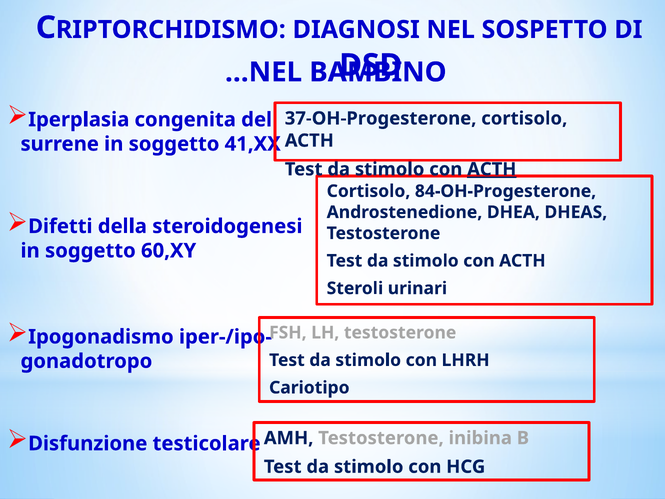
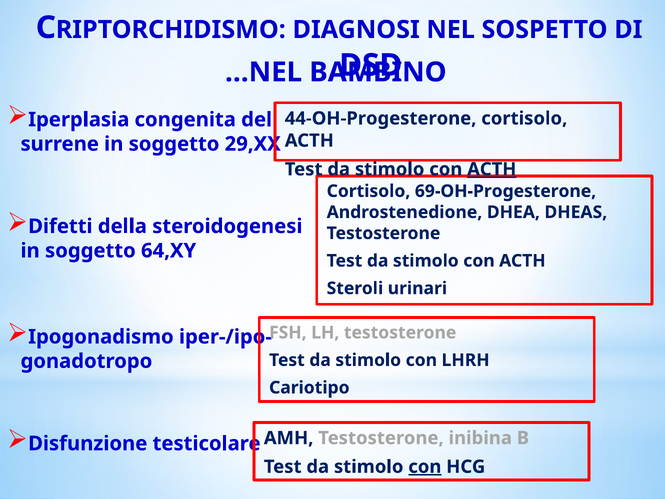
37-OH-Progesterone: 37-OH-Progesterone -> 44-OH-Progesterone (381, 118)
41,XX: 41,XX -> 29,XX (253, 144)
84-OH-Progesterone: 84-OH-Progesterone -> 69-OH-Progesterone (506, 191)
60,XY: 60,XY -> 64,XY (169, 251)
con underline: none -> present (425, 467)
